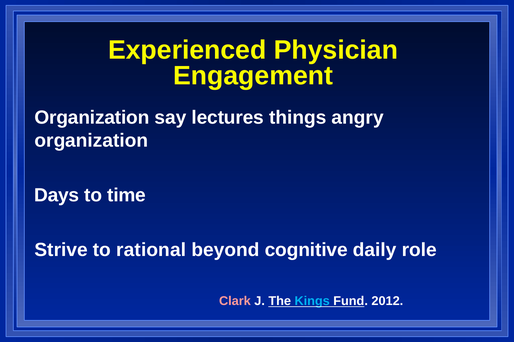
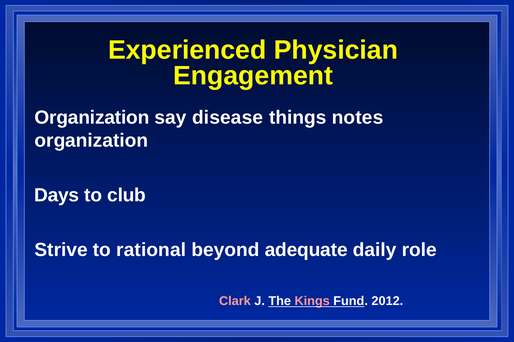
lectures: lectures -> disease (228, 118)
angry: angry -> notes (358, 118)
time: time -> club (127, 196)
cognitive: cognitive -> adequate (306, 250)
Kings colour: light blue -> pink (312, 302)
